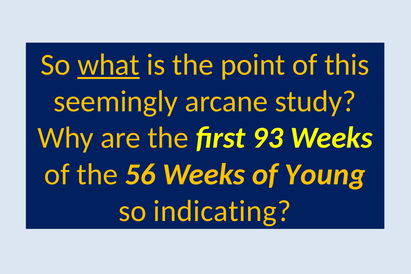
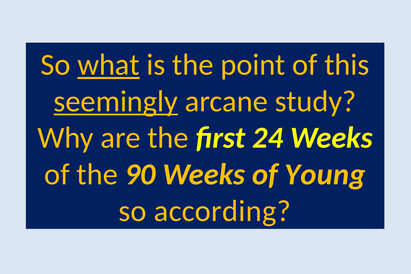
seemingly underline: none -> present (116, 101)
93: 93 -> 24 (268, 138)
56: 56 -> 90 (140, 174)
indicating: indicating -> according (222, 211)
